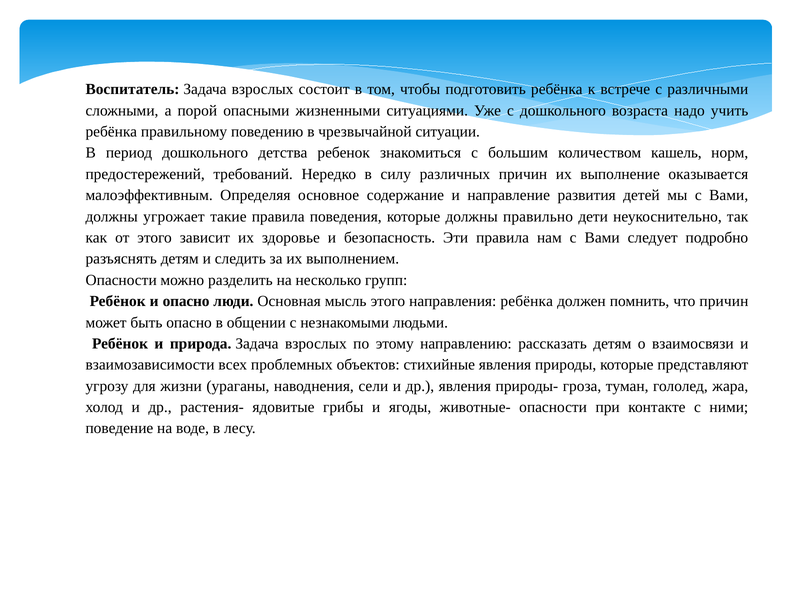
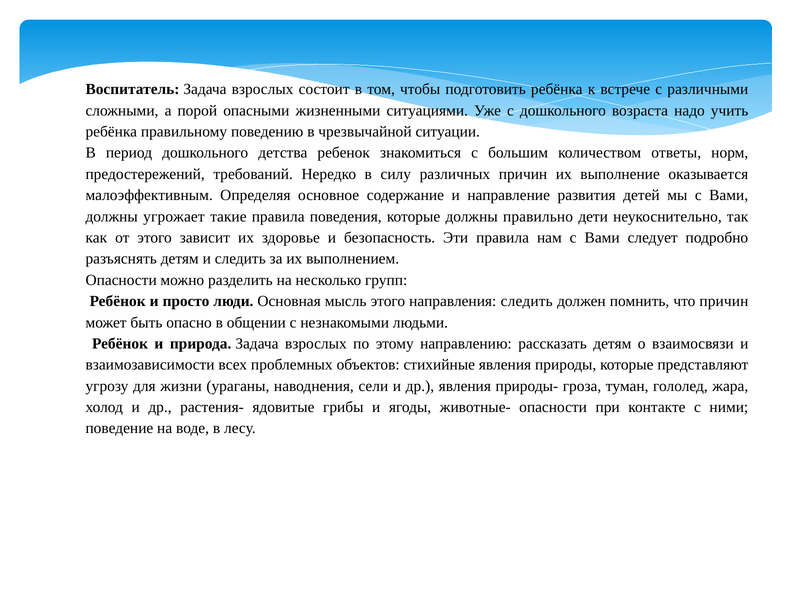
кашель: кашель -> ответы (676, 153)
и опасно: опасно -> просто (186, 301)
направления ребёнка: ребёнка -> следить (527, 301)
